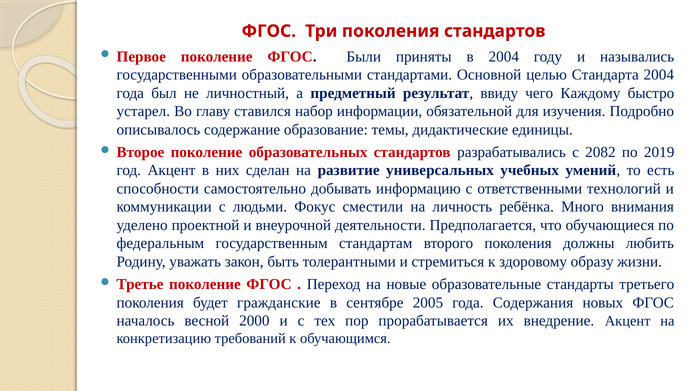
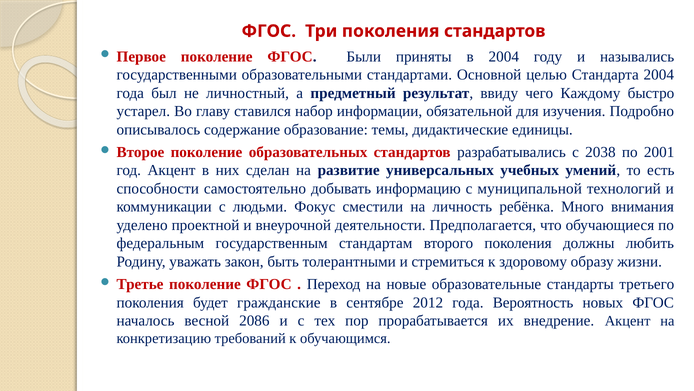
2082: 2082 -> 2038 (600, 152)
2019: 2019 -> 2001 (659, 152)
ответственными: ответственными -> муниципальной (530, 188)
2005: 2005 -> 2012 (428, 302)
Содержания: Содержания -> Вероятность (533, 302)
2000: 2000 -> 2086 (254, 320)
